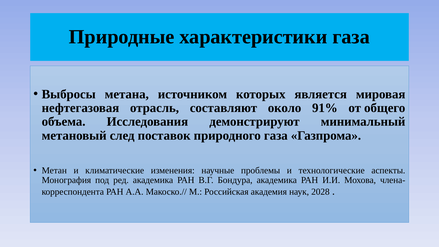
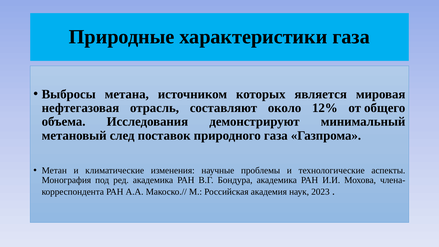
91%: 91% -> 12% (325, 108)
2028: 2028 -> 2023 (320, 192)
